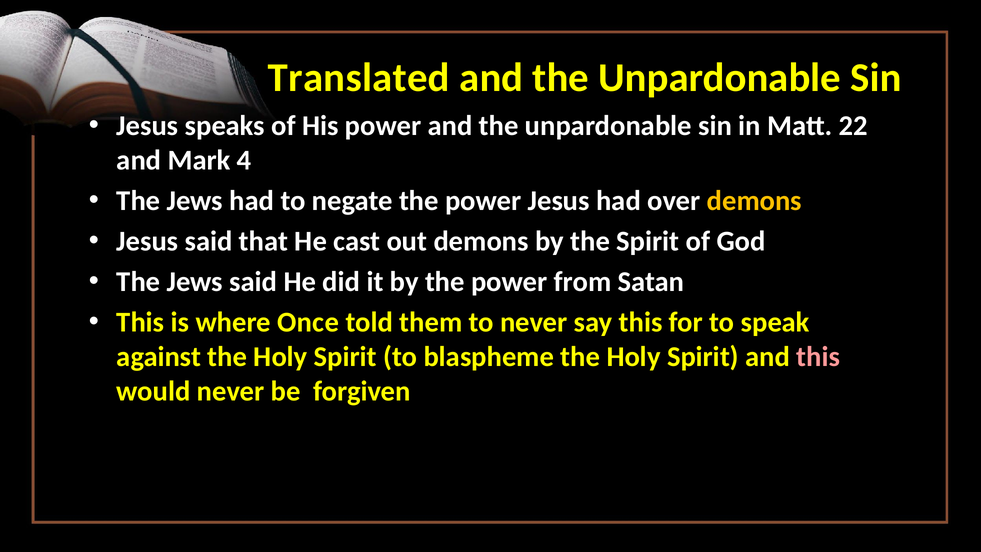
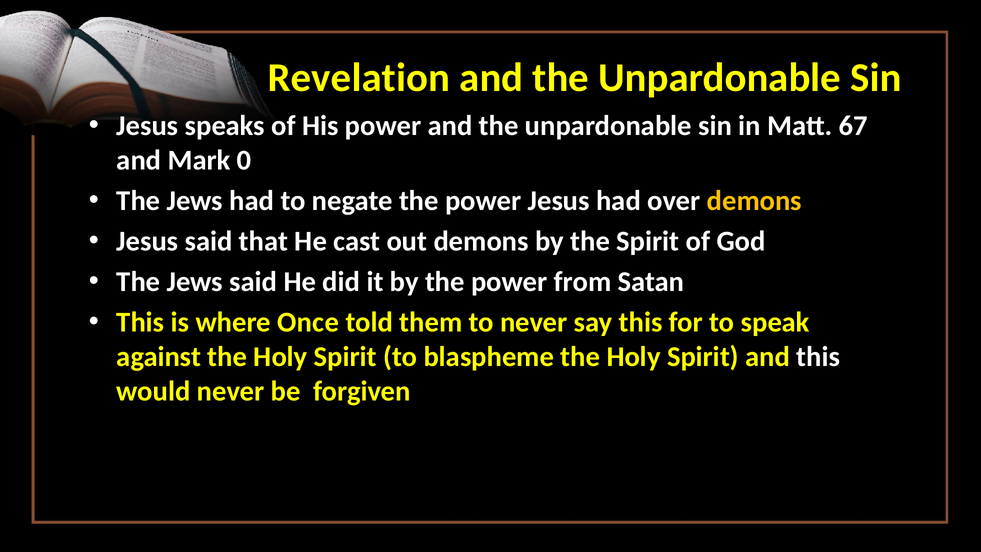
Translated: Translated -> Revelation (359, 78)
22: 22 -> 67 (853, 126)
4: 4 -> 0 (244, 160)
this colour: pink -> white (818, 357)
